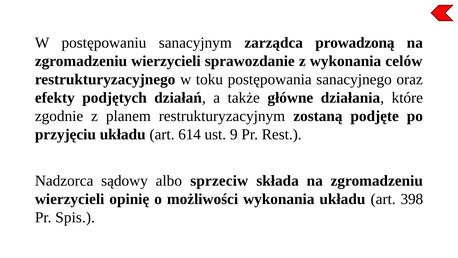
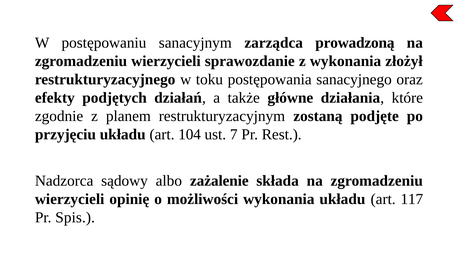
celów: celów -> złożył (404, 61)
614: 614 -> 104 (190, 134)
9: 9 -> 7 (234, 134)
sprzeciw: sprzeciw -> zażalenie (219, 180)
398: 398 -> 117 (412, 199)
